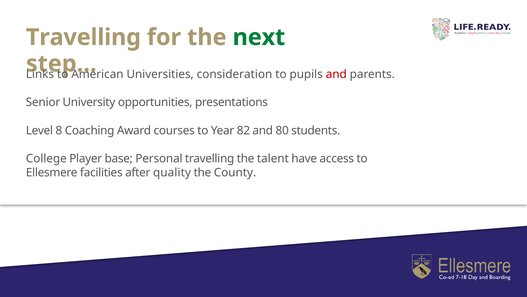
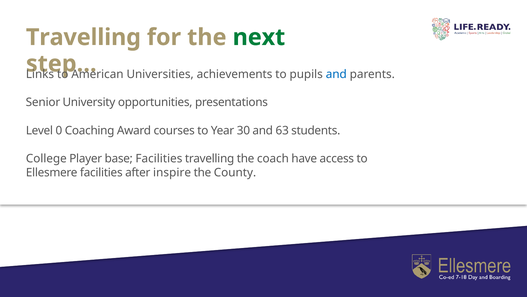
consideration: consideration -> achievements (235, 74)
and colour: red -> blue (336, 74)
8: 8 -> 0 (59, 130)
82: 82 -> 30 (243, 130)
80: 80 -> 63 (282, 130)
base Personal: Personal -> Facilities (159, 158)
talent: talent -> coach (273, 158)
quality: quality -> inspire (172, 172)
